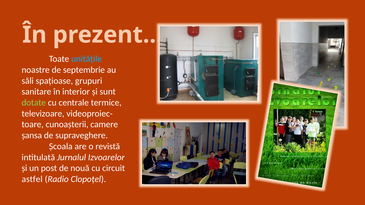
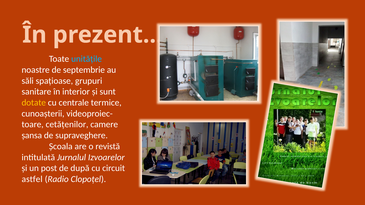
dotate colour: light green -> yellow (34, 103)
televizoare: televizoare -> cunoașterii (43, 114)
cunoașterii: cunoașterii -> cetățenilor (67, 125)
nouă: nouă -> după (80, 168)
